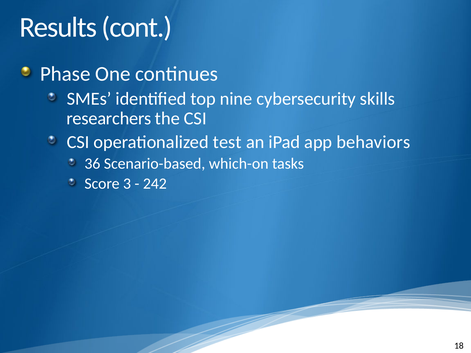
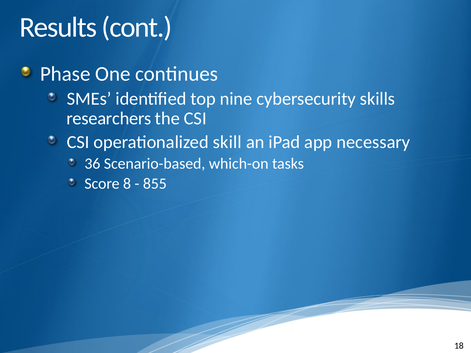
test: test -> skill (227, 142)
behaviors: behaviors -> necessary (373, 142)
3: 3 -> 8 (127, 184)
242: 242 -> 855 (155, 184)
